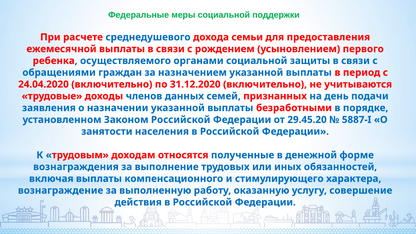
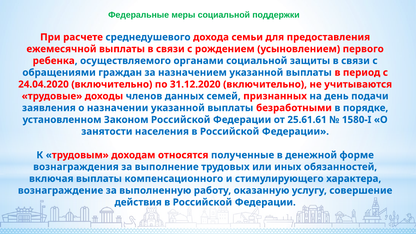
29.45.20: 29.45.20 -> 25.61.61 (307, 120)
5887-I: 5887-I -> 1580-I (357, 120)
